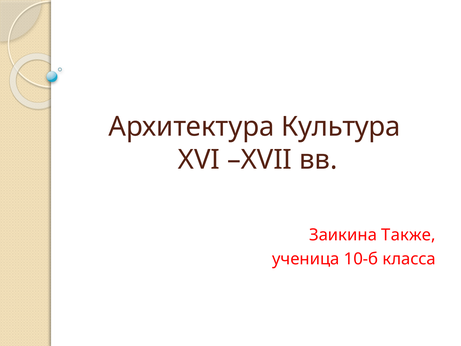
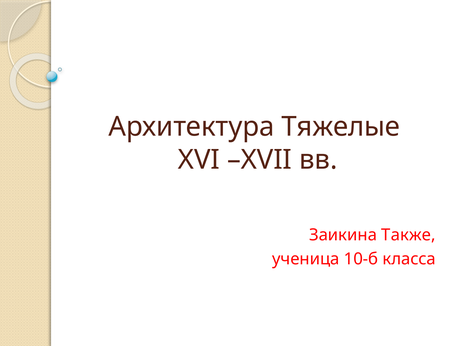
Культура: Культура -> Тяжелые (341, 127)
